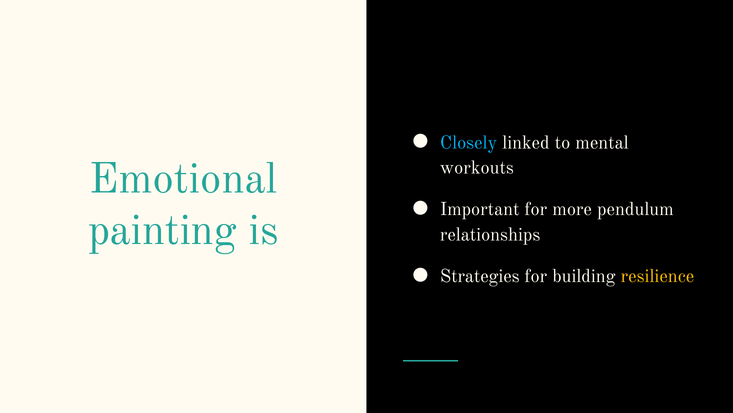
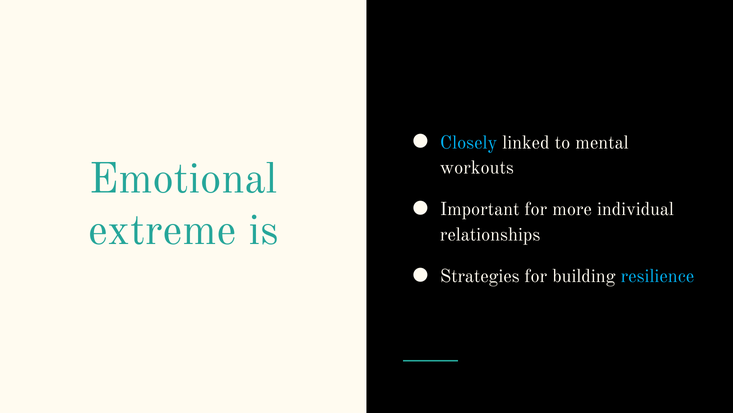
pendulum: pendulum -> individual (635, 209)
painting: painting -> extreme (162, 230)
resilience colour: yellow -> light blue (657, 276)
